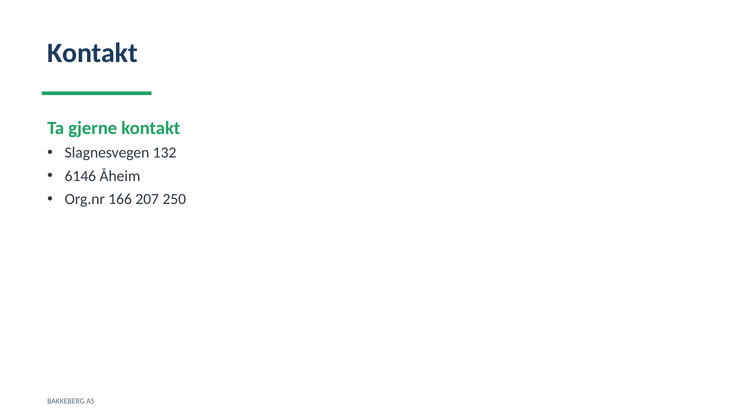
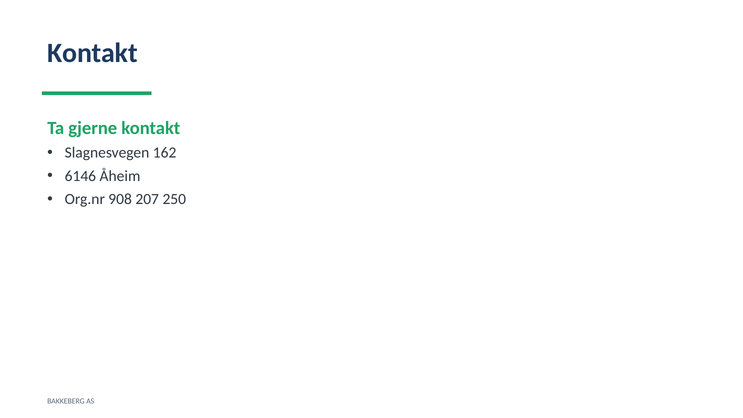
132: 132 -> 162 (165, 153)
166: 166 -> 908 (120, 199)
